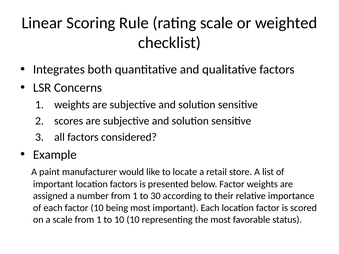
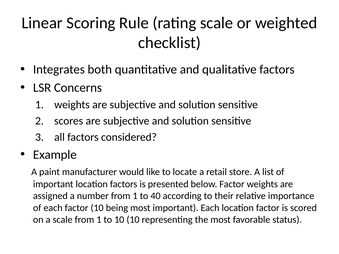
30: 30 -> 40 (156, 196)
